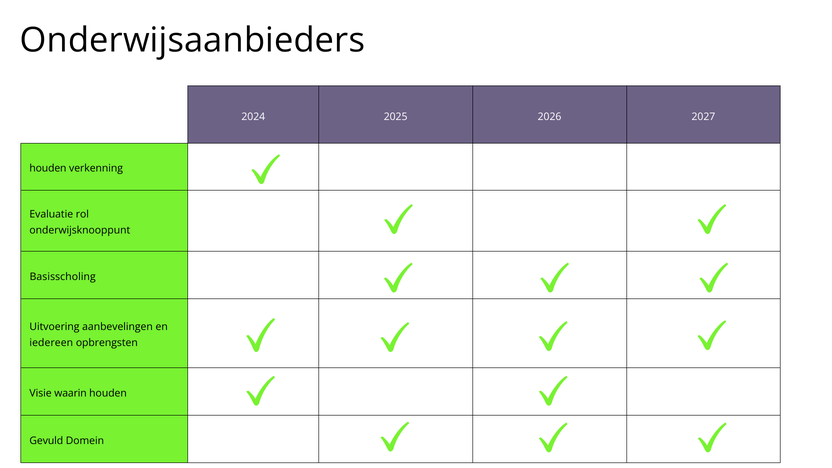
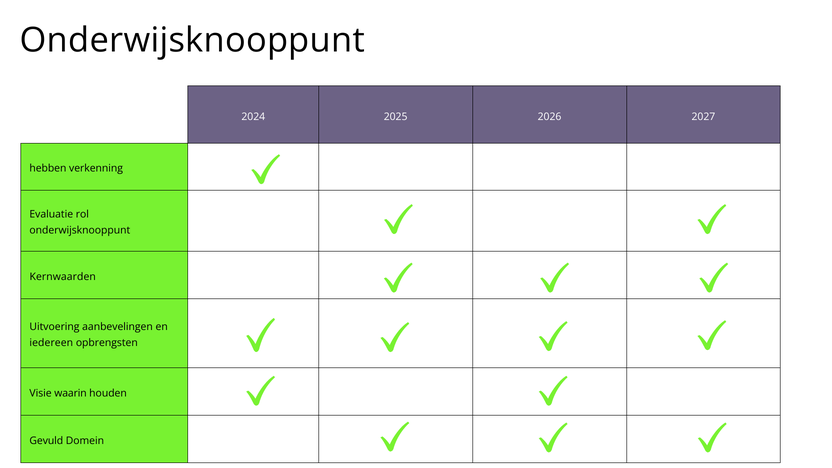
Onderwijsaanbieders: Onderwijsaanbieders -> Onderwijsknooppunt (192, 40)
houden: houden -> hebben (48, 168)
Basisscholing: Basisscholing -> Kernwaarden (63, 277)
